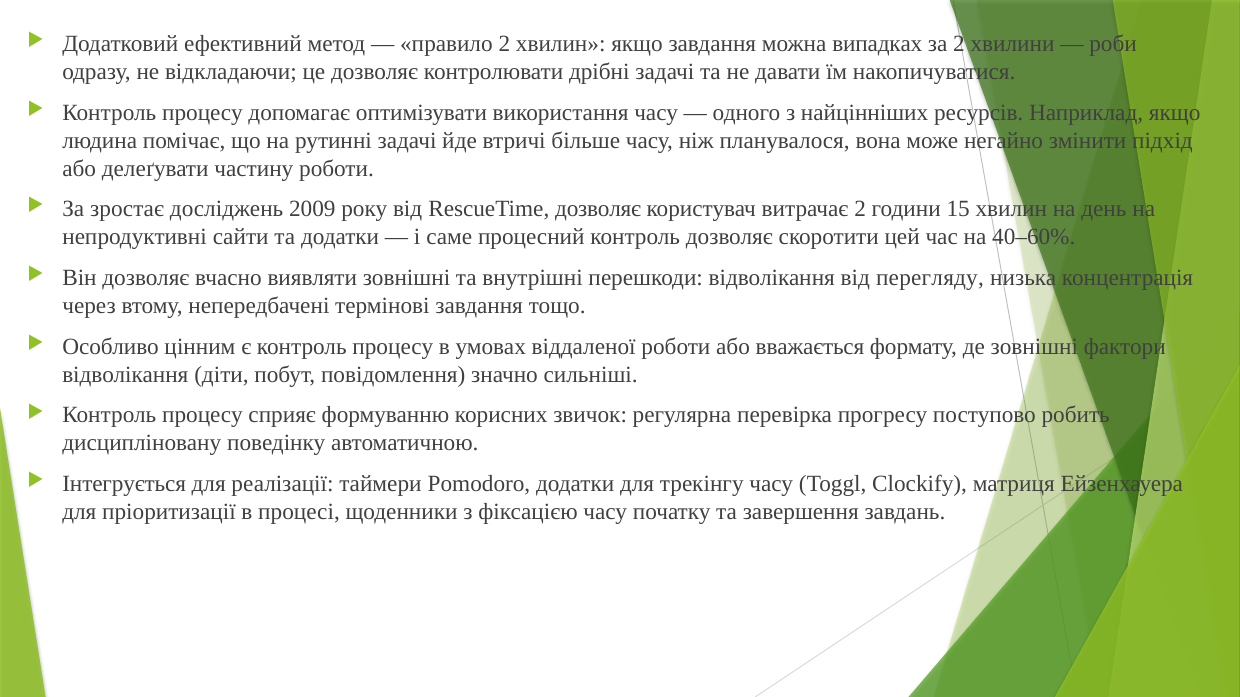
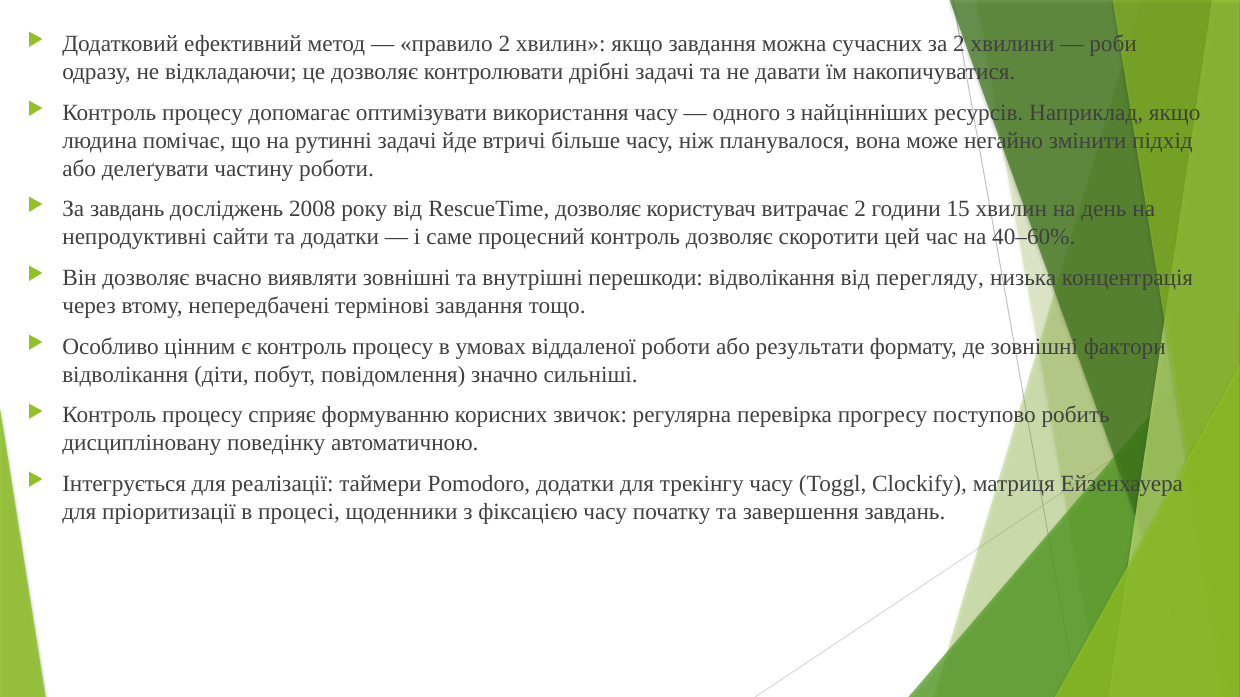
випадках: випадках -> сучасних (877, 44)
За зростає: зростає -> завдань (127, 209)
2009: 2009 -> 2008 (312, 209)
вважається: вважається -> результати (810, 347)
